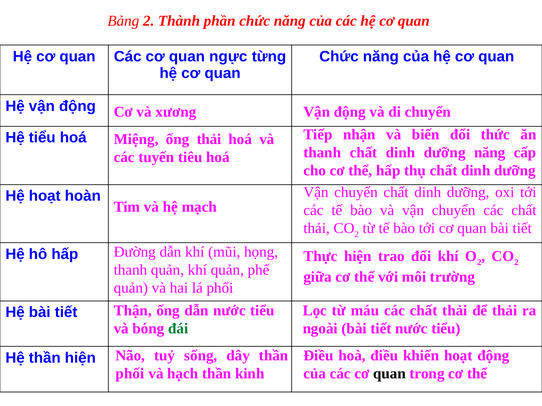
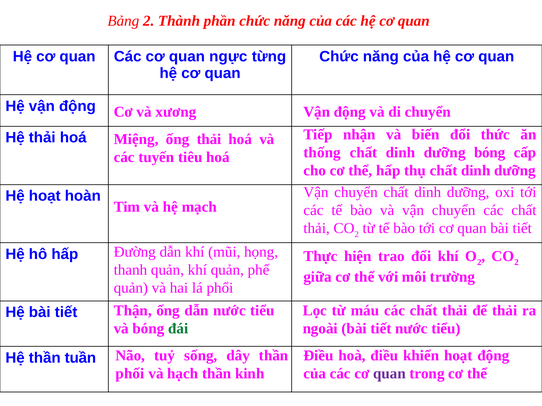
Hệ tiểu: tiểu -> thải (42, 138)
thanh: thanh -> thống (322, 153)
dưỡng năng: năng -> bóng (490, 153)
thần hiện: hiện -> tuần (80, 358)
quan colour: black -> purple (390, 374)
